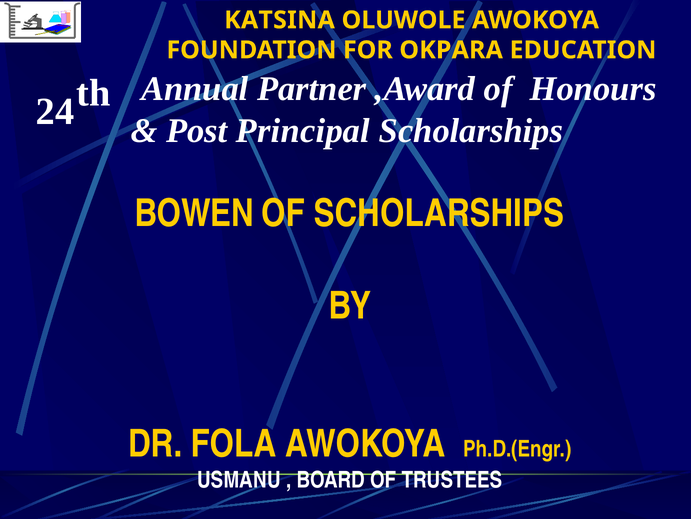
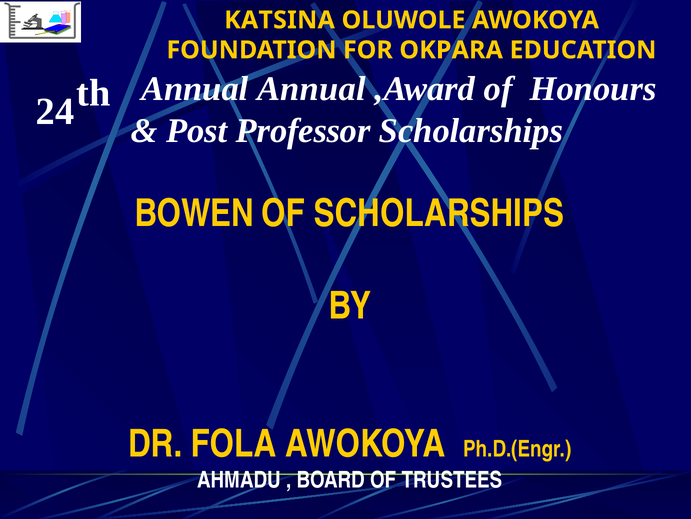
Annual Partner: Partner -> Annual (312, 89)
Principal: Principal -> Professor (303, 131)
USMANU: USMANU -> AHMADU (239, 479)
